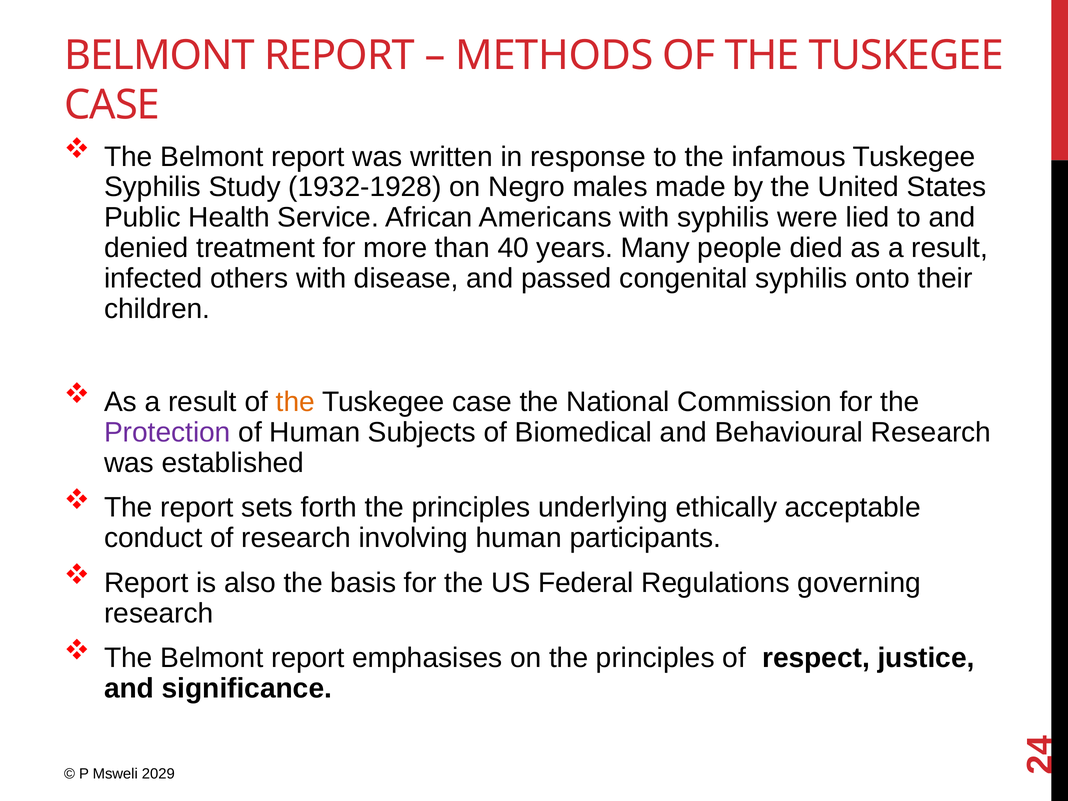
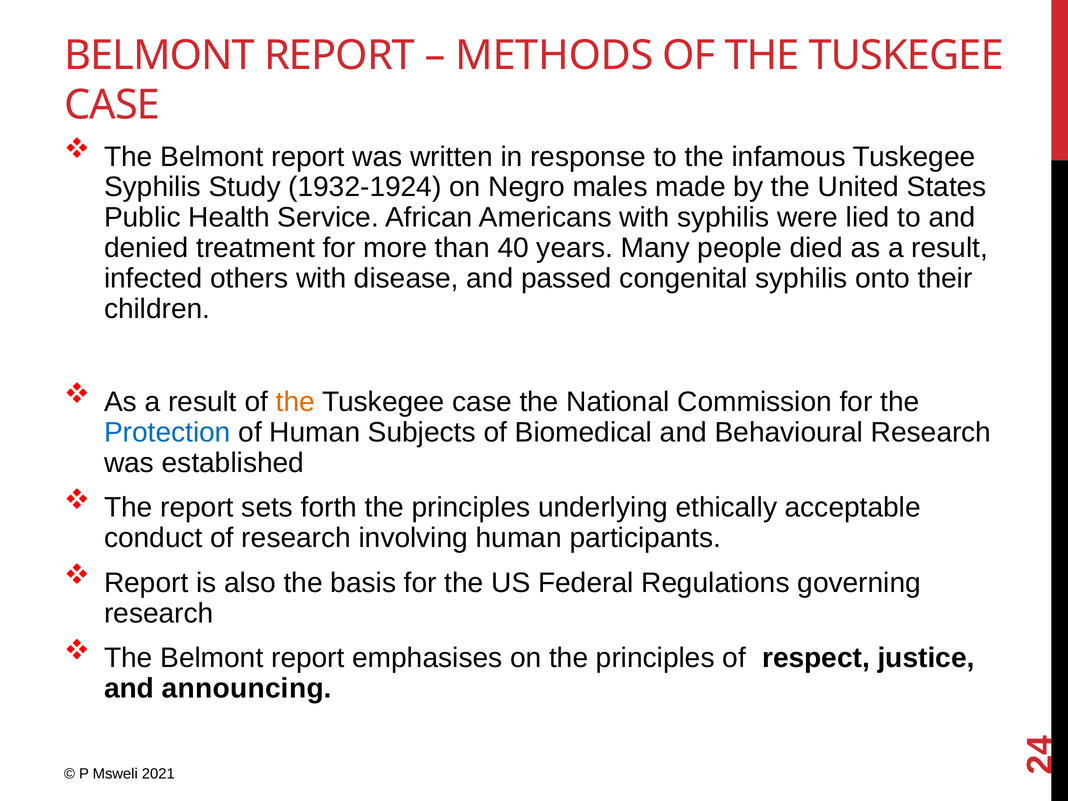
1932-1928: 1932-1928 -> 1932-1924 (365, 187)
Protection colour: purple -> blue (167, 432)
significance: significance -> announcing (247, 689)
2029: 2029 -> 2021 (158, 774)
